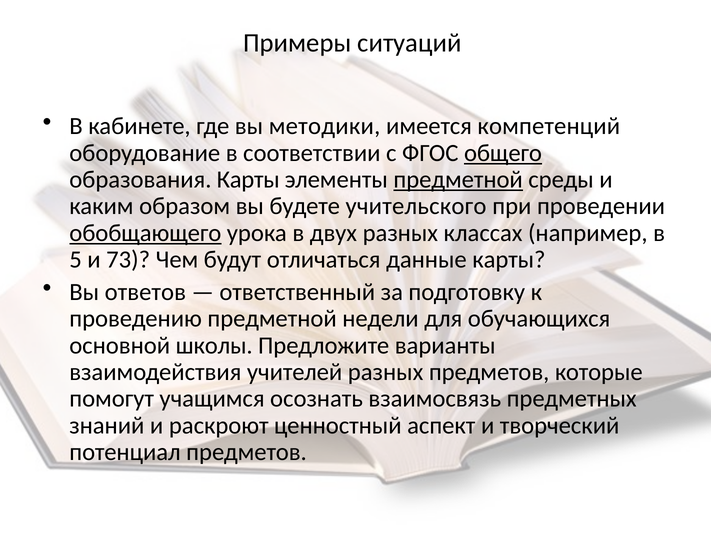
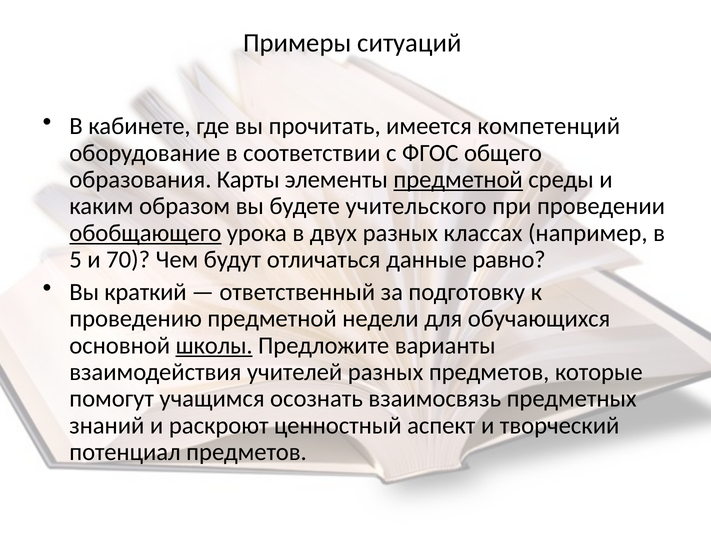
методики: методики -> прочитать (325, 126)
общего underline: present -> none (503, 153)
73: 73 -> 70 (128, 259)
данные карты: карты -> равно (509, 259)
ответов: ответов -> краткий (145, 292)
школы underline: none -> present (214, 345)
